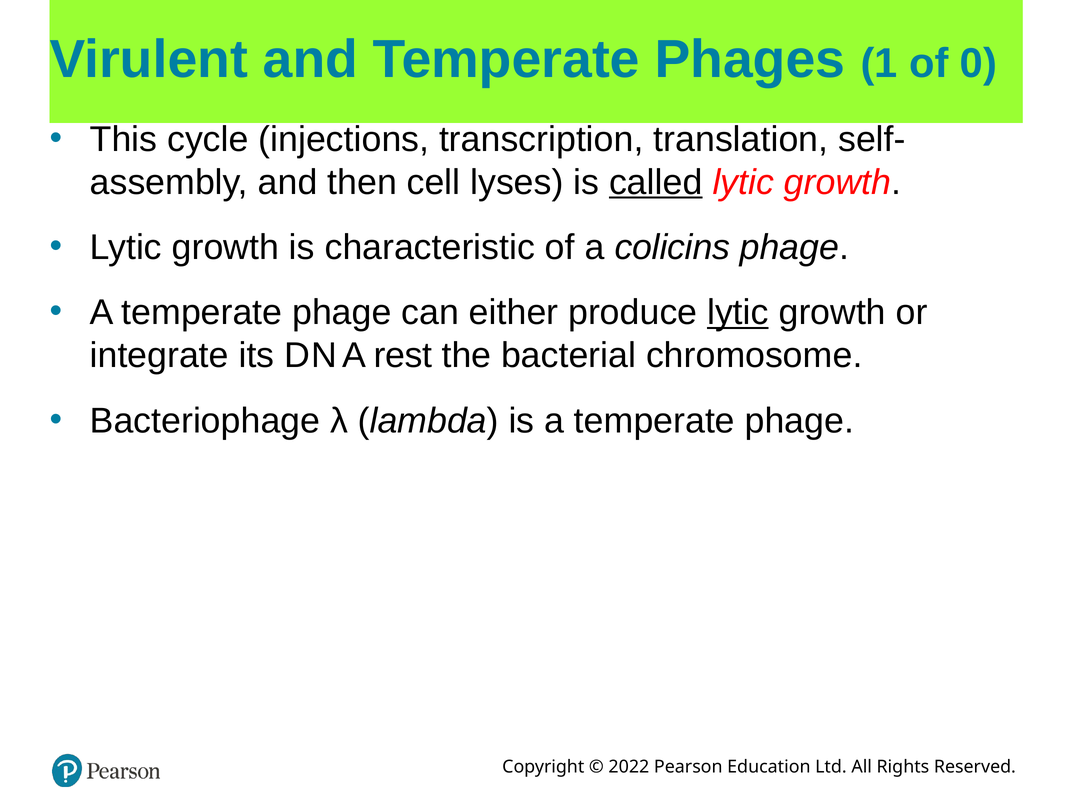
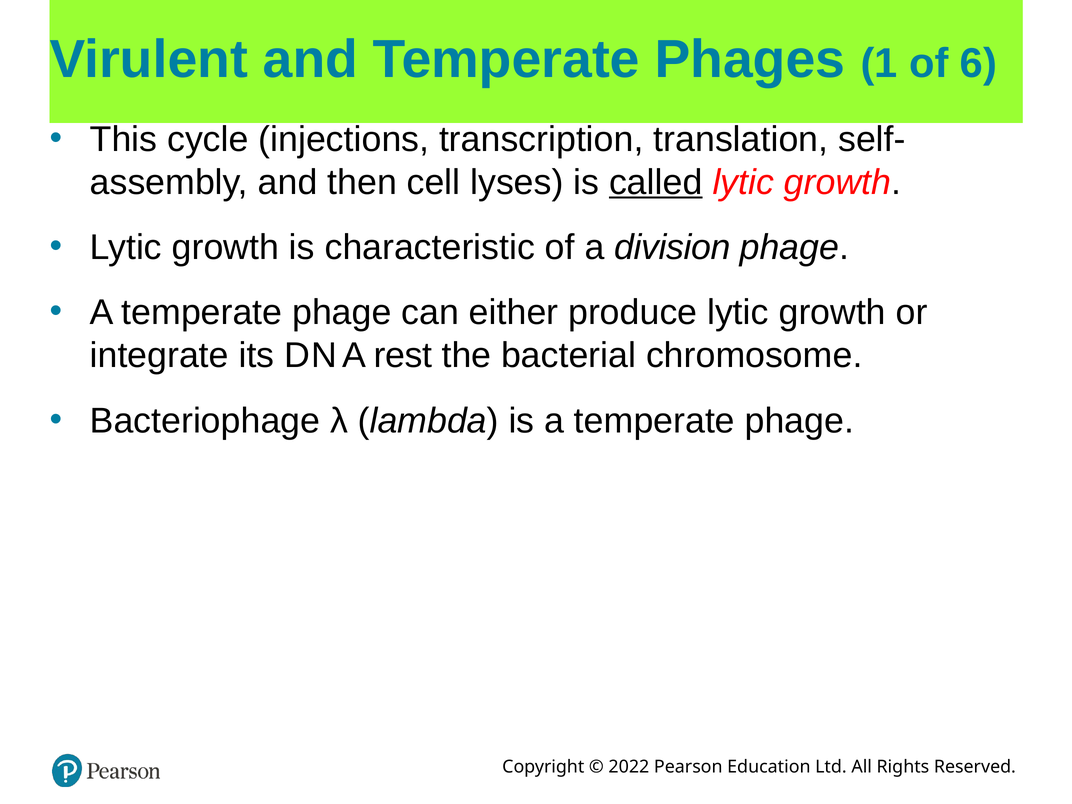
0: 0 -> 6 (978, 63)
colicins: colicins -> division (672, 247)
lytic underline: present -> none (738, 313)
